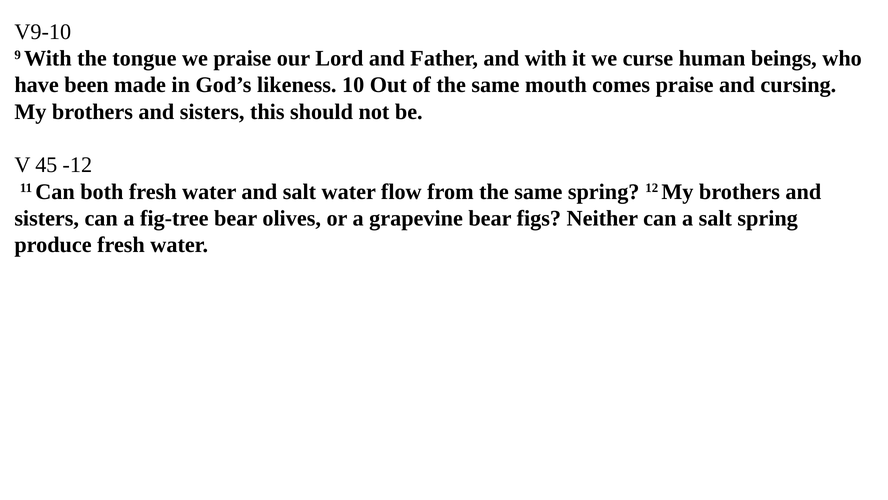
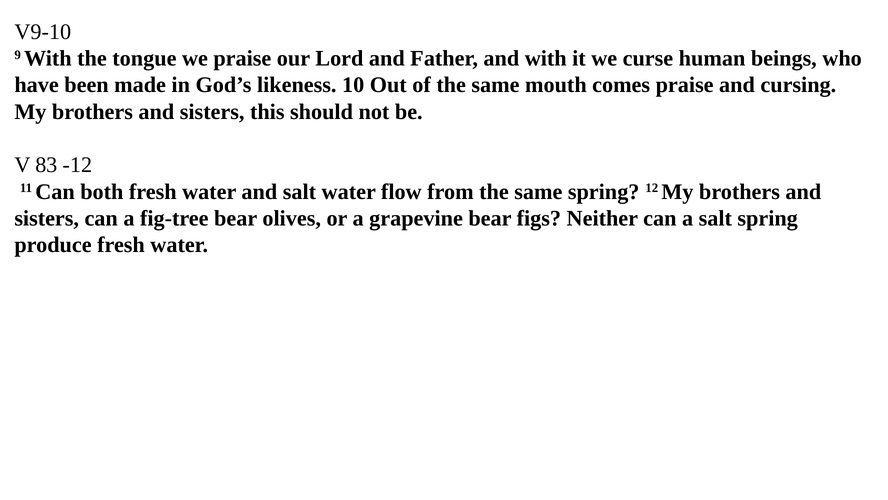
45: 45 -> 83 (46, 165)
